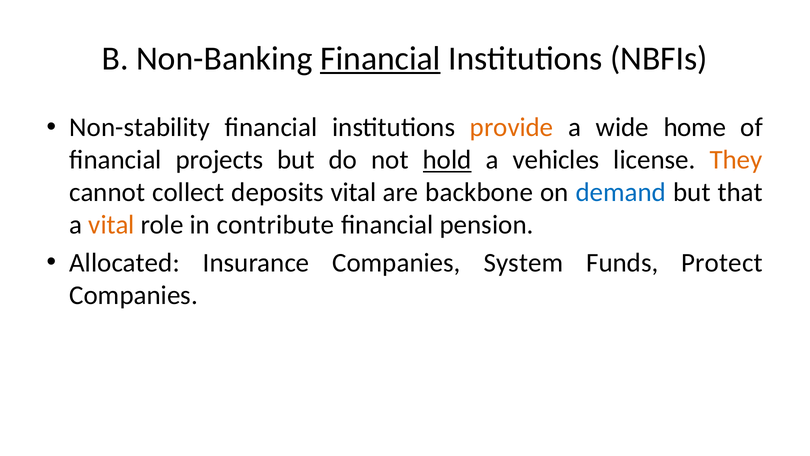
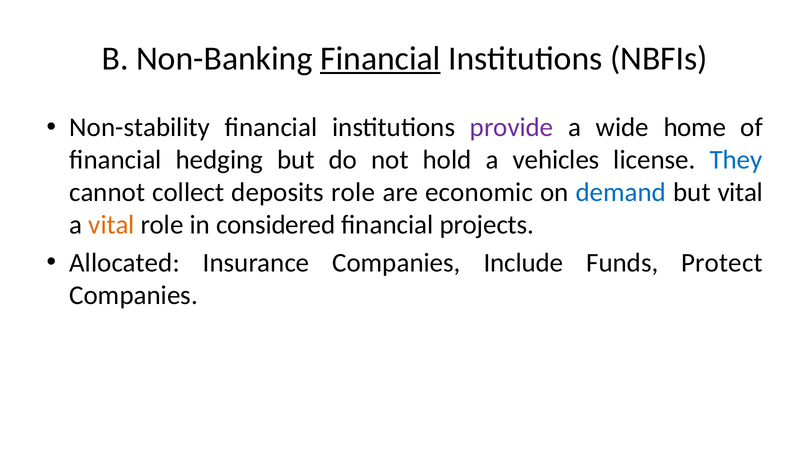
provide colour: orange -> purple (512, 127)
projects: projects -> hedging (219, 160)
hold underline: present -> none (447, 160)
They colour: orange -> blue (736, 160)
deposits vital: vital -> role (353, 192)
backbone: backbone -> economic (479, 192)
but that: that -> vital (740, 192)
contribute: contribute -> considered (276, 225)
pension: pension -> projects (487, 225)
System: System -> Include (523, 262)
